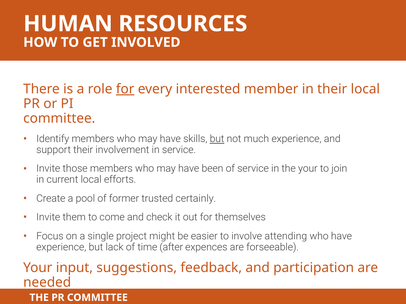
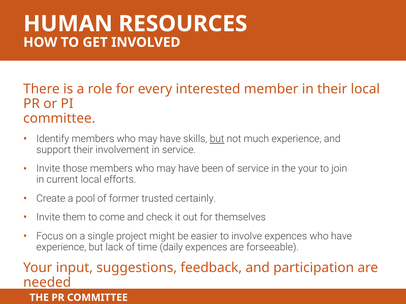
for underline: present -> none (125, 89)
involve attending: attending -> expences (286, 236)
after: after -> daily (171, 247)
